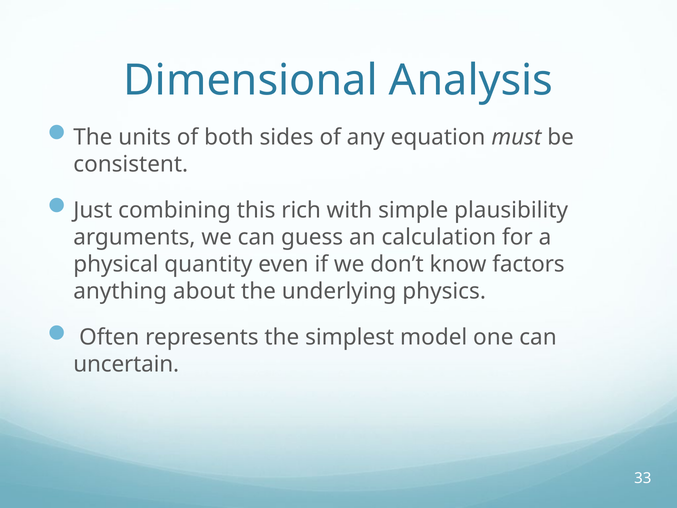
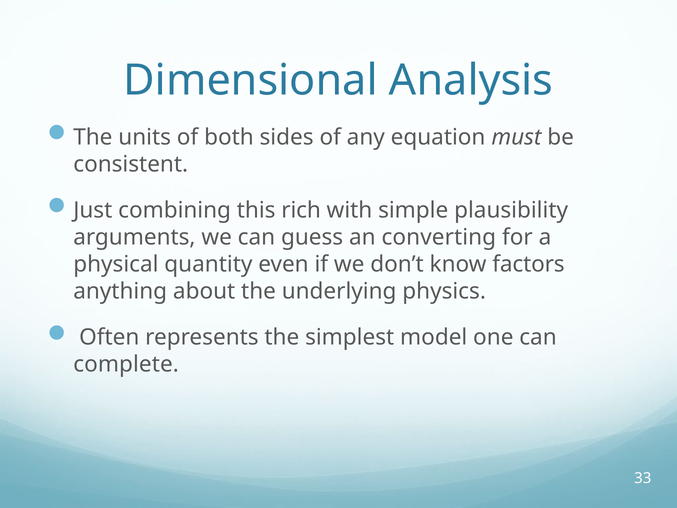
calculation: calculation -> converting (439, 237)
uncertain: uncertain -> complete (126, 364)
